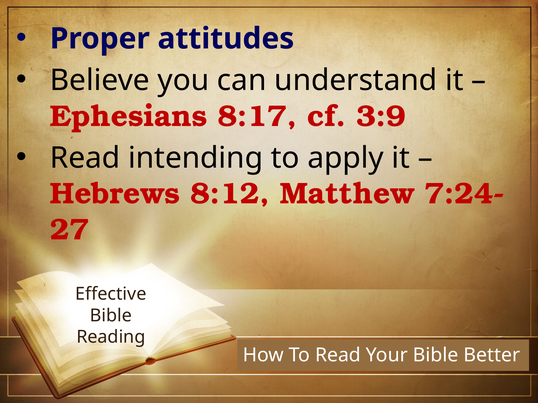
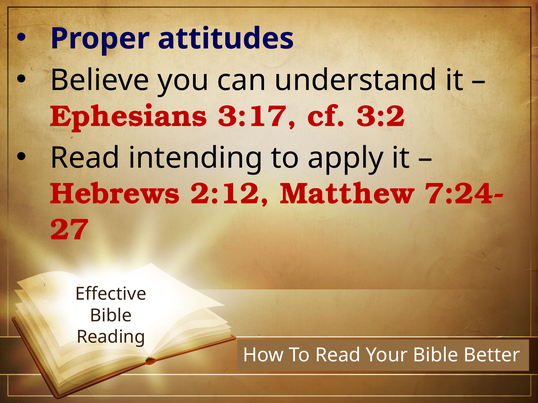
8:17: 8:17 -> 3:17 (257, 116)
3:9: 3:9 -> 3:2 (381, 116)
8:12: 8:12 -> 2:12 (230, 194)
